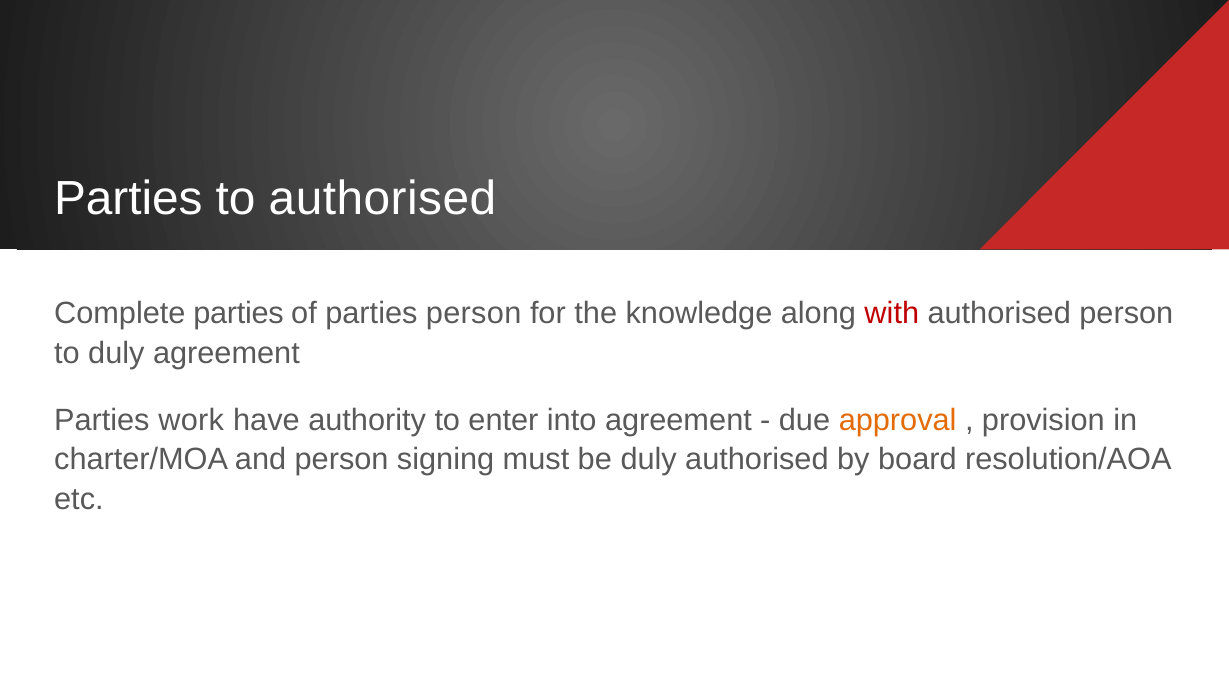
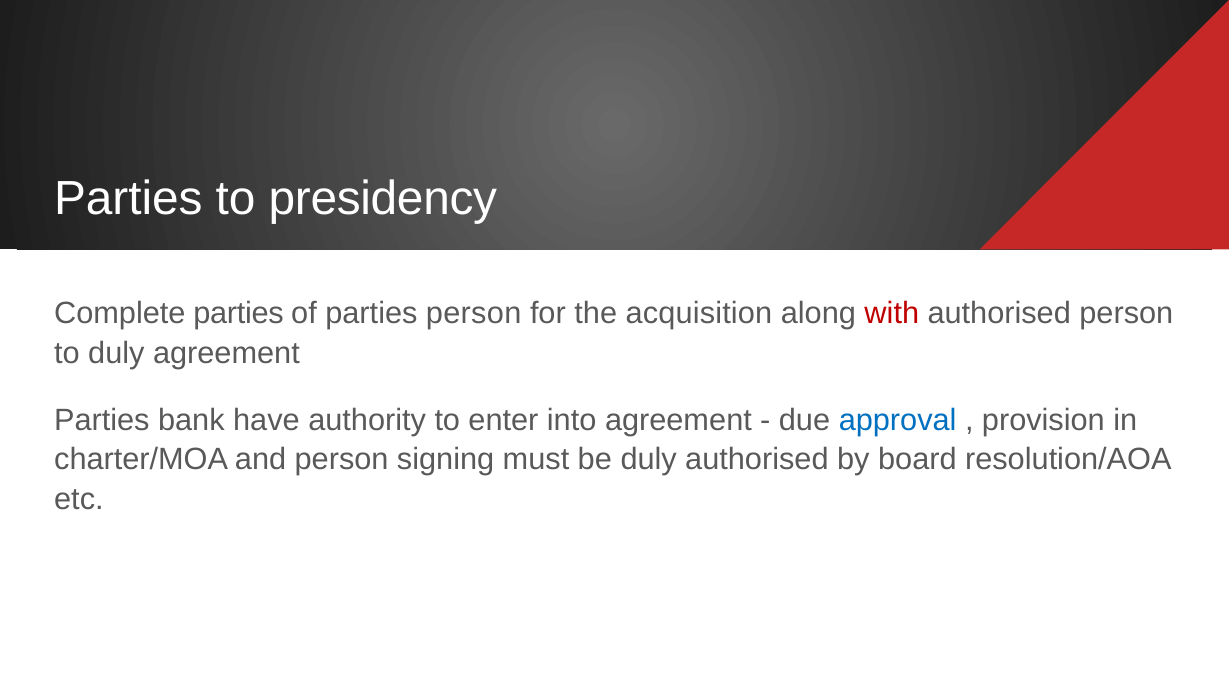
to authorised: authorised -> presidency (383, 198)
knowledge: knowledge -> acquisition (699, 313)
work: work -> bank (191, 420)
approval colour: orange -> blue (898, 420)
